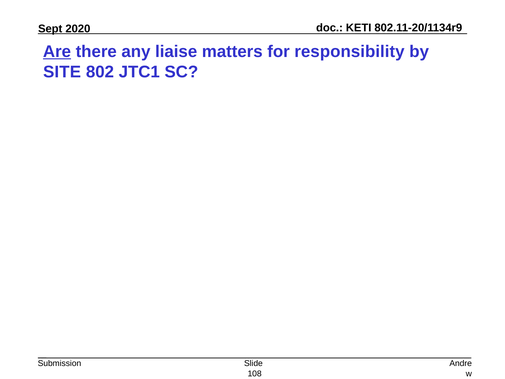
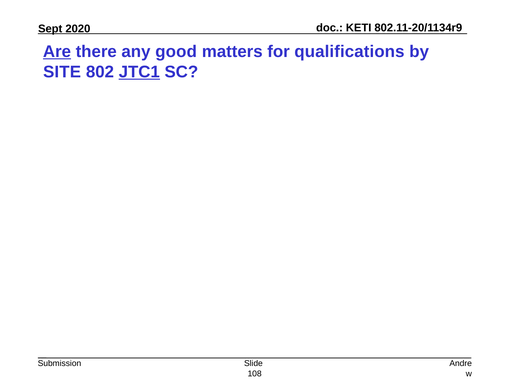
liaise: liaise -> good (176, 52)
responsibility: responsibility -> qualifications (349, 52)
JTC1 underline: none -> present (139, 72)
